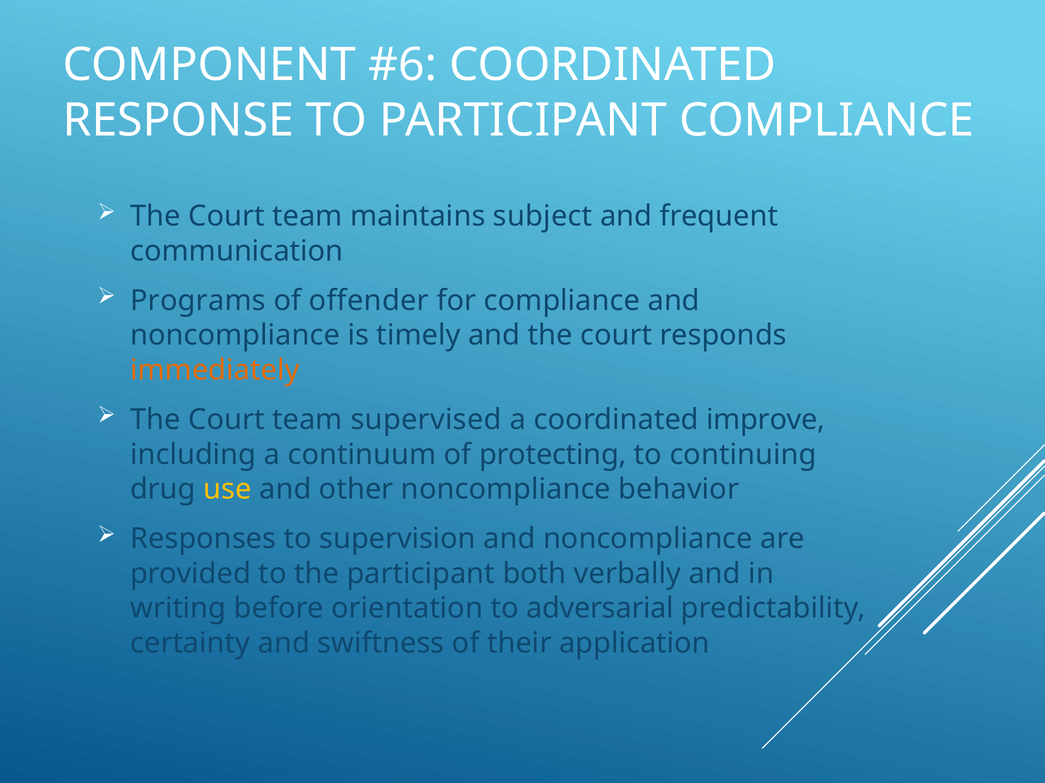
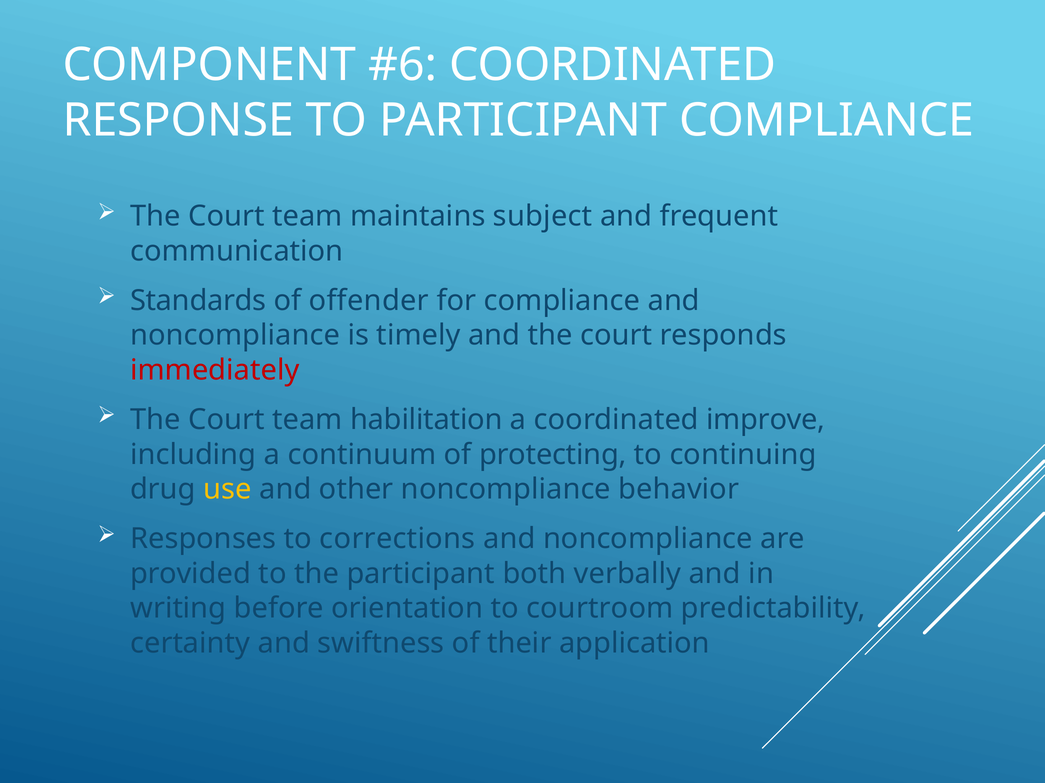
Programs: Programs -> Standards (198, 301)
immediately colour: orange -> red (215, 371)
supervised: supervised -> habilitation (426, 420)
supervision: supervision -> corrections (397, 539)
adversarial: adversarial -> courtroom (600, 609)
